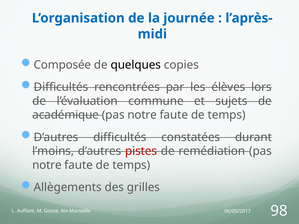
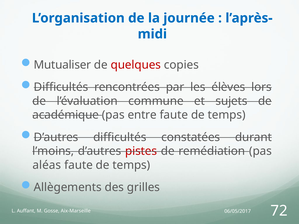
Composée: Composée -> Mutualiser (62, 65)
quelques colour: black -> red (136, 65)
notre: notre -> entre (142, 115)
notre: notre -> aléas (47, 165)
98: 98 -> 72 (279, 211)
